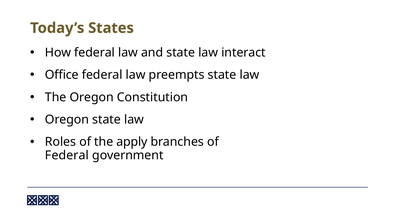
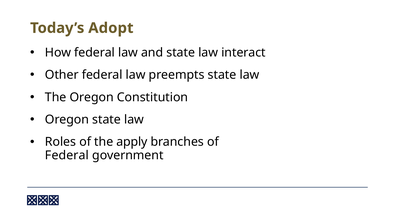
States: States -> Adopt (111, 28)
Office: Office -> Other (62, 75)
